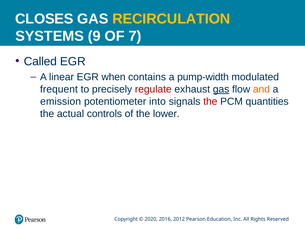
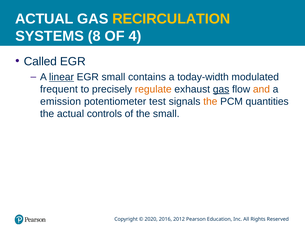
CLOSES: CLOSES -> ACTUAL (44, 19)
9: 9 -> 8 (94, 36)
7: 7 -> 4 (135, 36)
linear underline: none -> present (61, 77)
EGR when: when -> small (113, 77)
pump-width: pump-width -> today-width (203, 77)
regulate colour: red -> orange (153, 89)
into: into -> test (157, 101)
the colour: red -> orange (210, 101)
the lower: lower -> small (166, 114)
